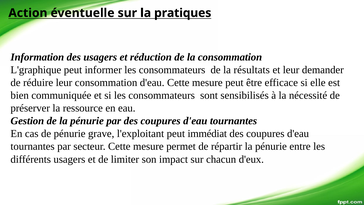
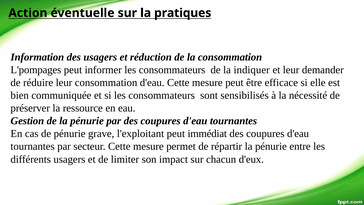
L'graphique: L'graphique -> L'pompages (36, 70)
résultats: résultats -> indiquer (252, 70)
